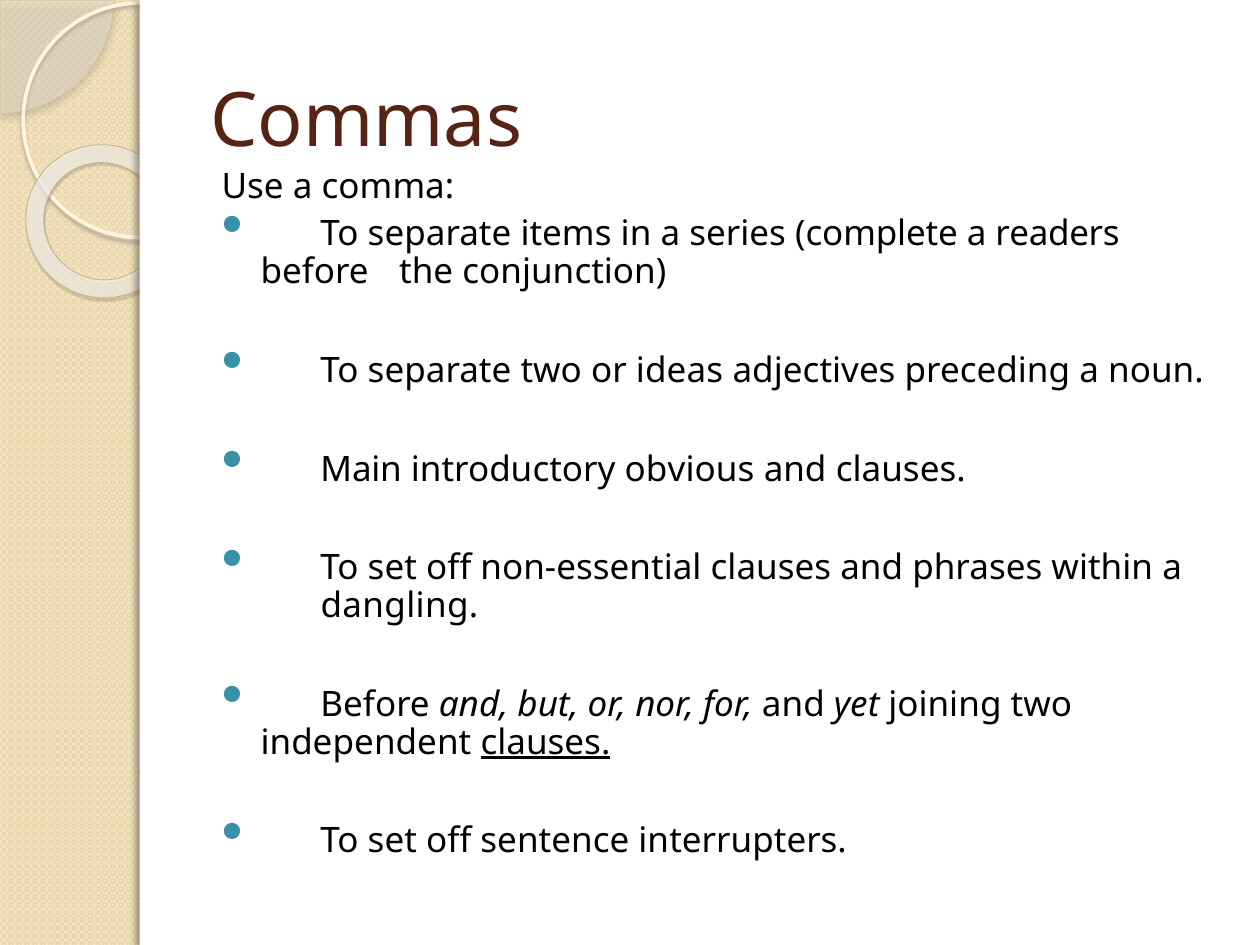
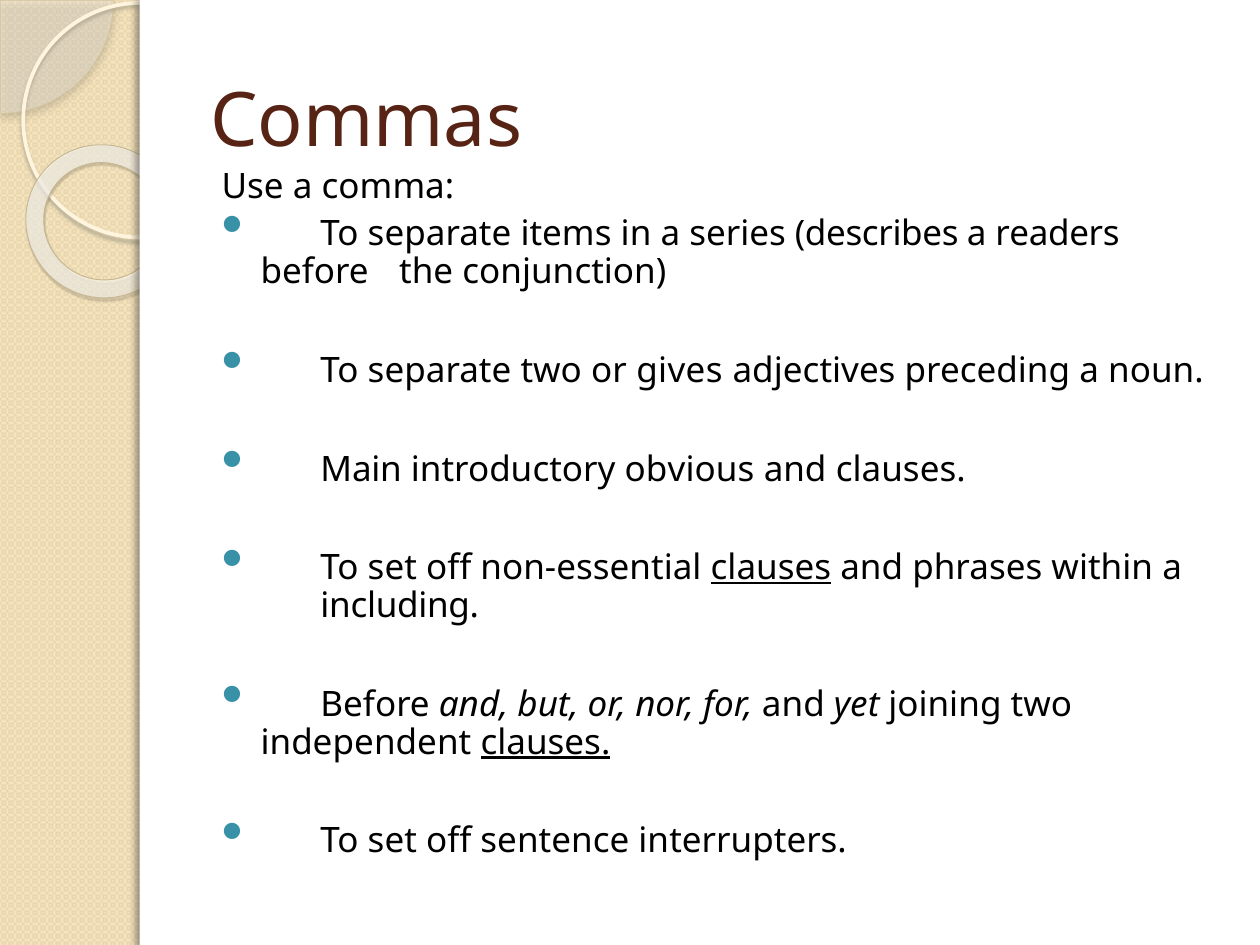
complete: complete -> describes (877, 234)
ideas: ideas -> gives (679, 371)
clauses underline: none -> present (771, 568)
dangling: dangling -> including (400, 606)
